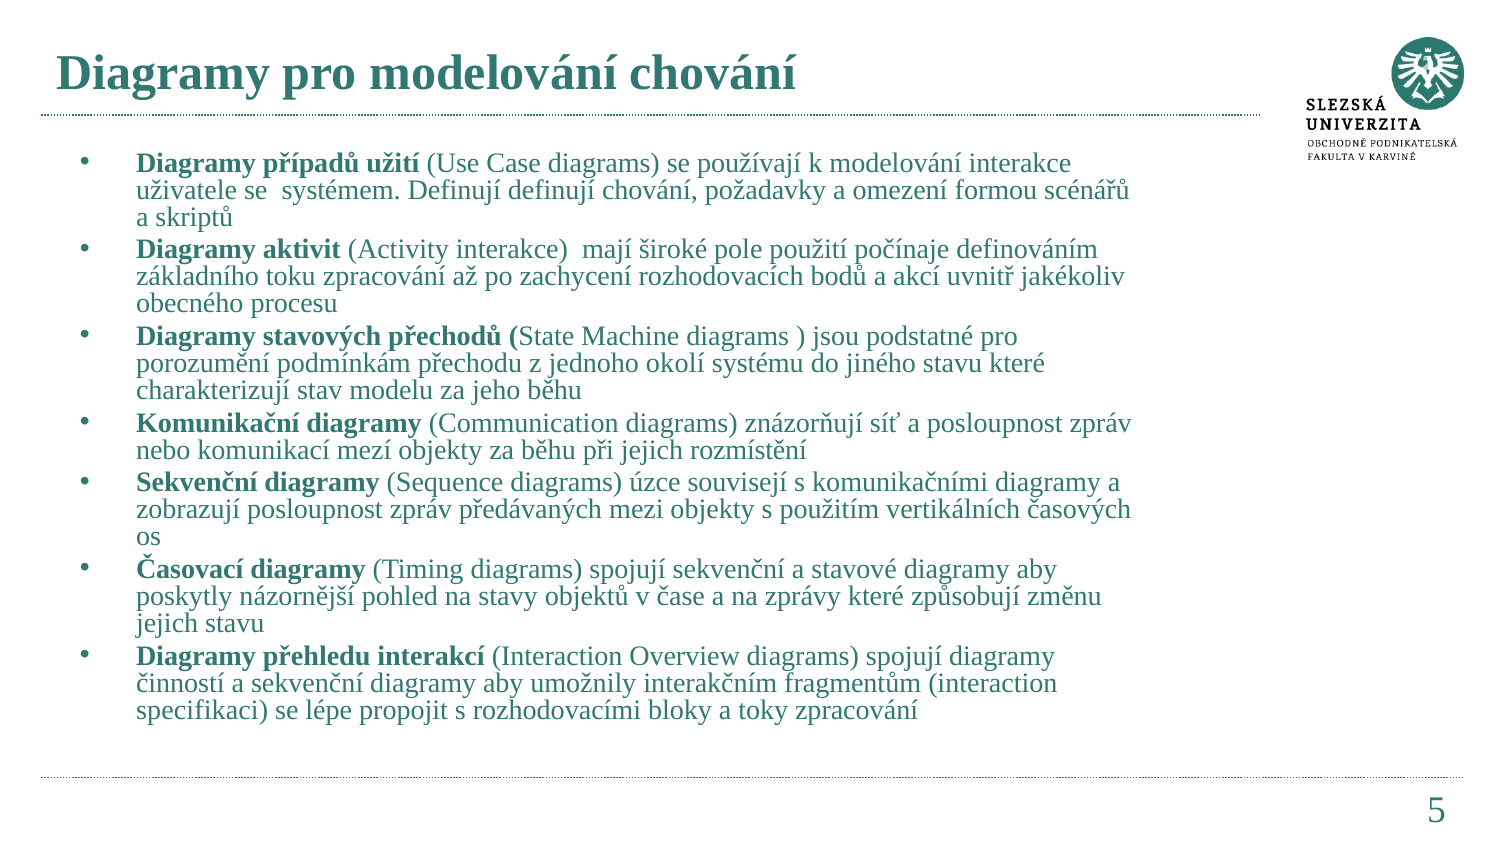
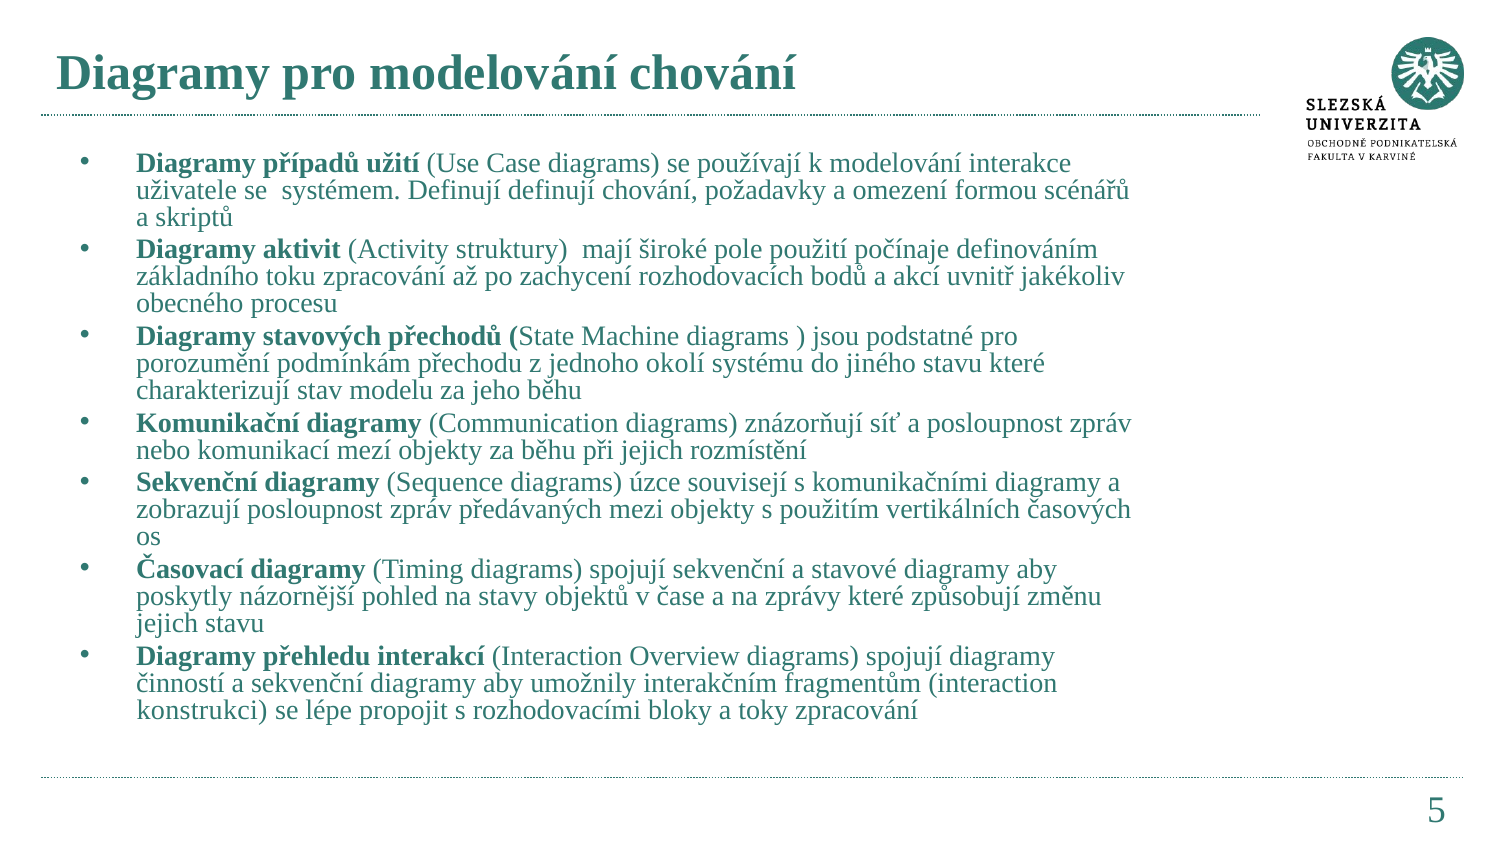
Activity interakce: interakce -> struktury (512, 250)
specifikaci: specifikaci -> konstrukci (202, 710)
